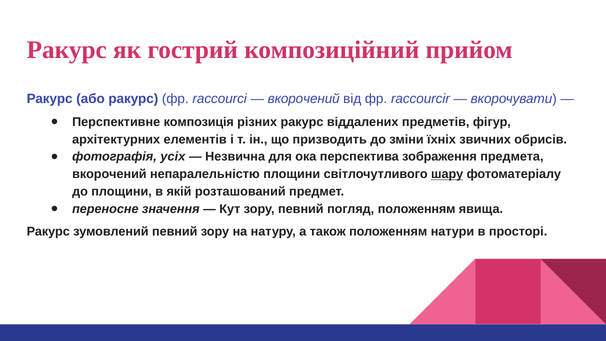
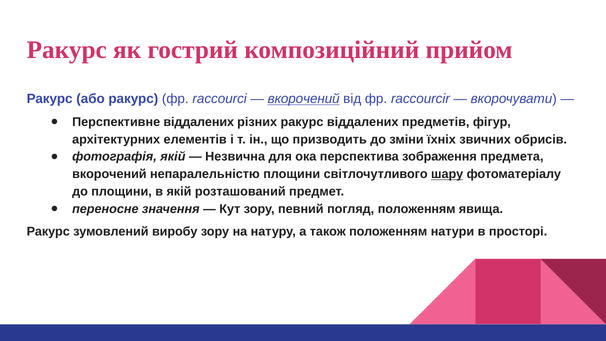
вкорочений underline: none -> present (304, 99)
Перспективне композиція: композиція -> віддалених (199, 122)
фотографія усіх: усіх -> якій (173, 157)
зумовлений певний: певний -> виробу (175, 231)
